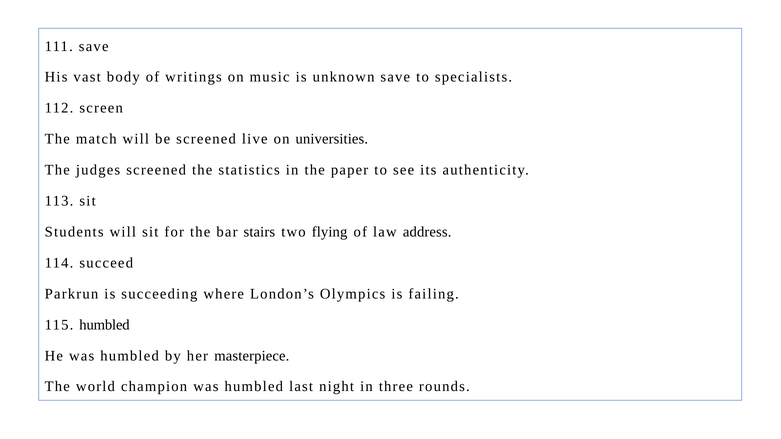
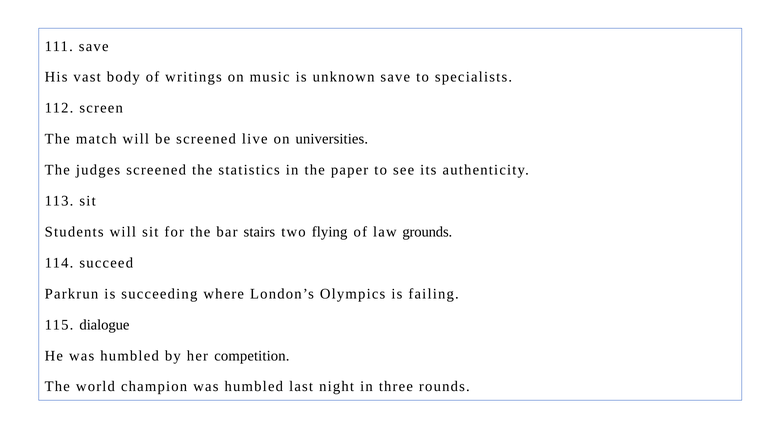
address: address -> grounds (427, 232)
115 humbled: humbled -> dialogue (104, 325)
masterpiece: masterpiece -> competition (252, 356)
